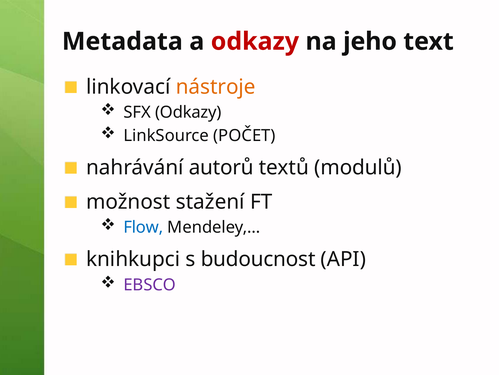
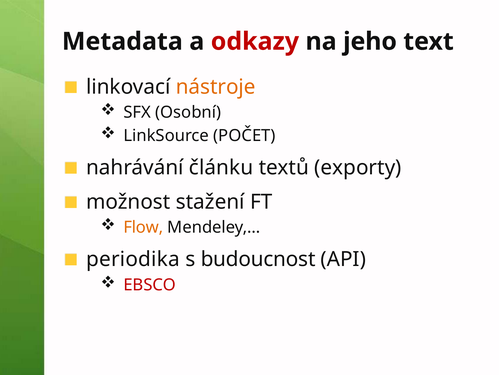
SFX Odkazy: Odkazy -> Osobní (188, 112)
autorů: autorů -> článku (221, 167)
modulů: modulů -> exporty (358, 167)
Flow colour: blue -> orange (143, 227)
knihkupci: knihkupci -> periodika (133, 259)
EBSCO colour: purple -> red (150, 284)
